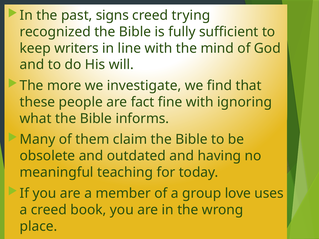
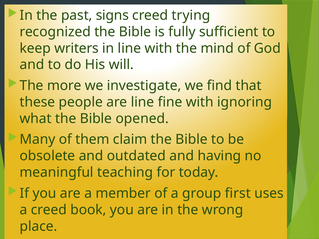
are fact: fact -> line (143, 102)
informs: informs -> opened (142, 119)
love: love -> first (238, 194)
